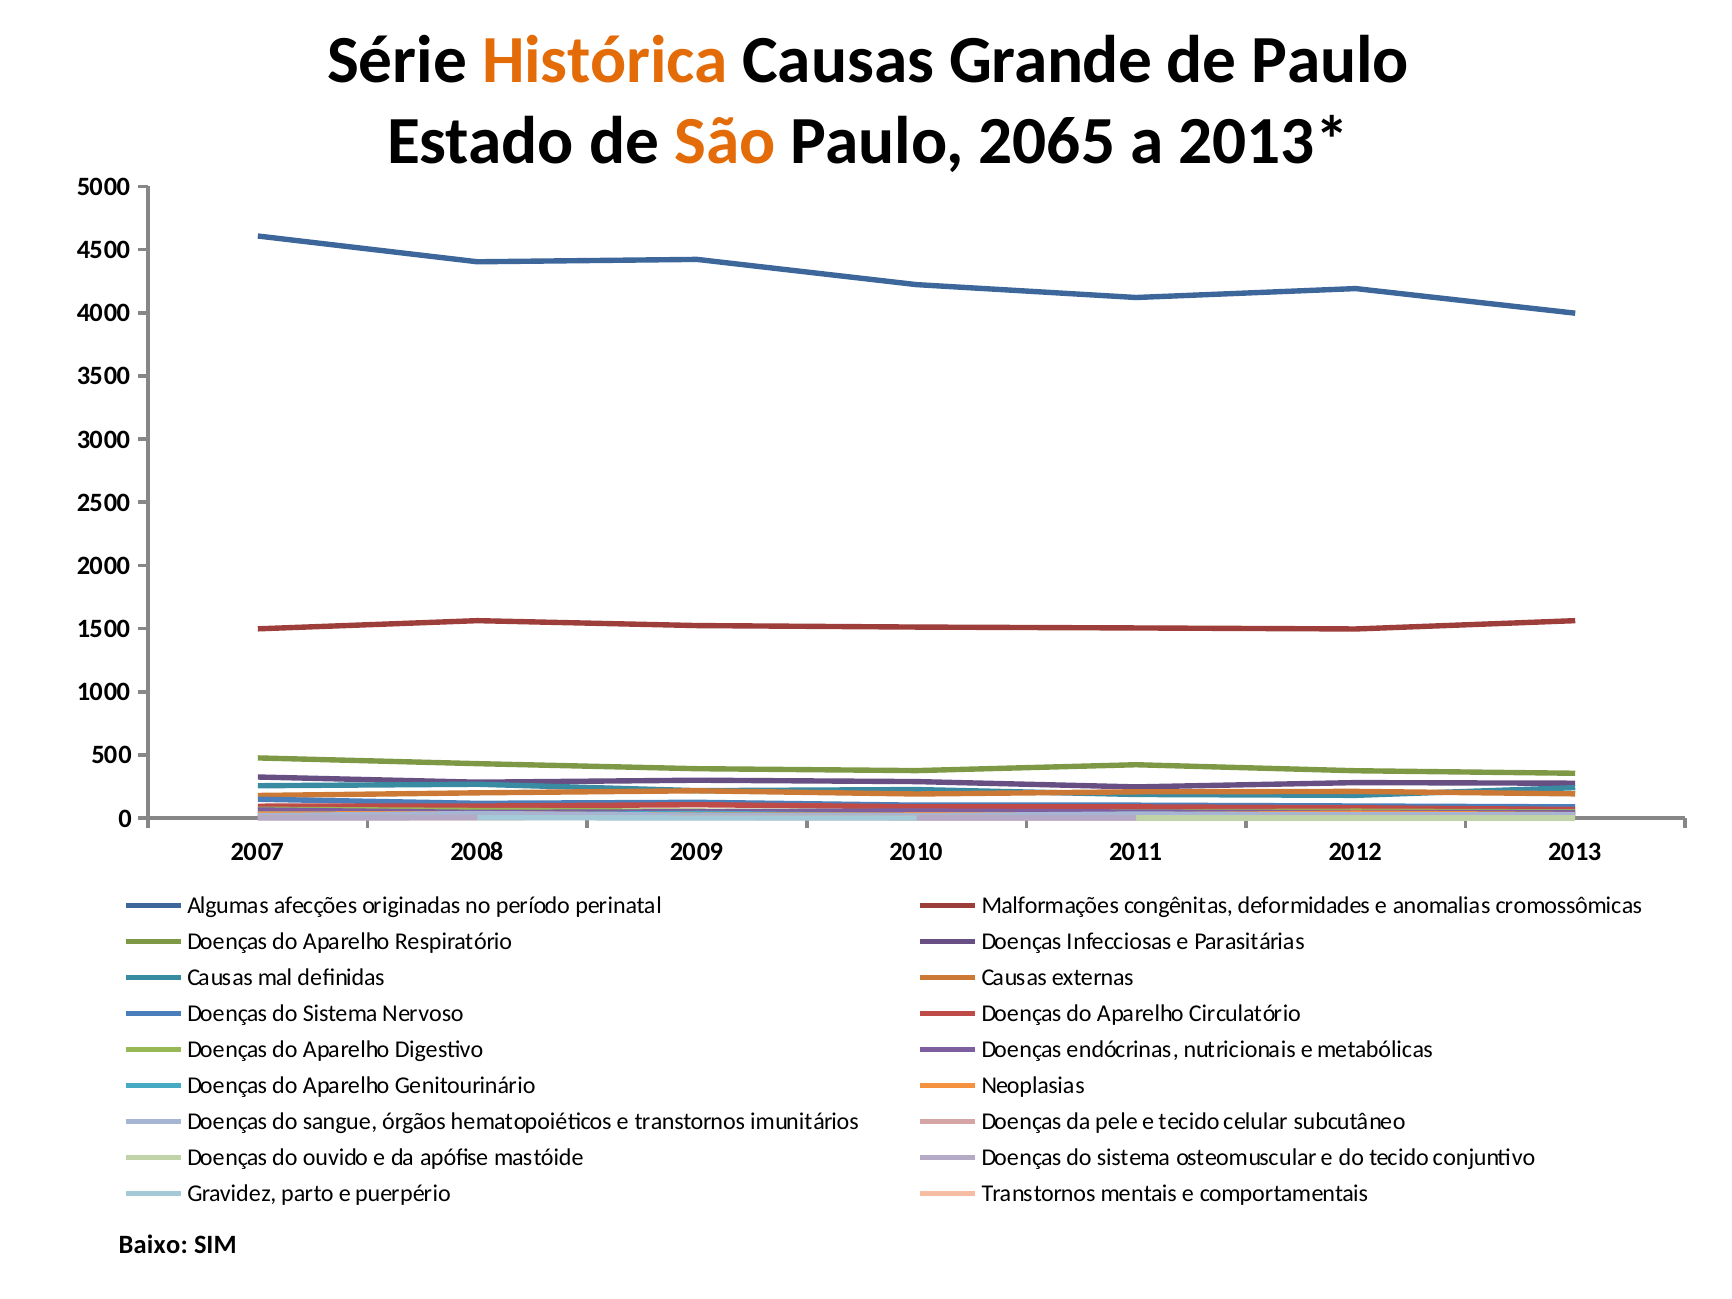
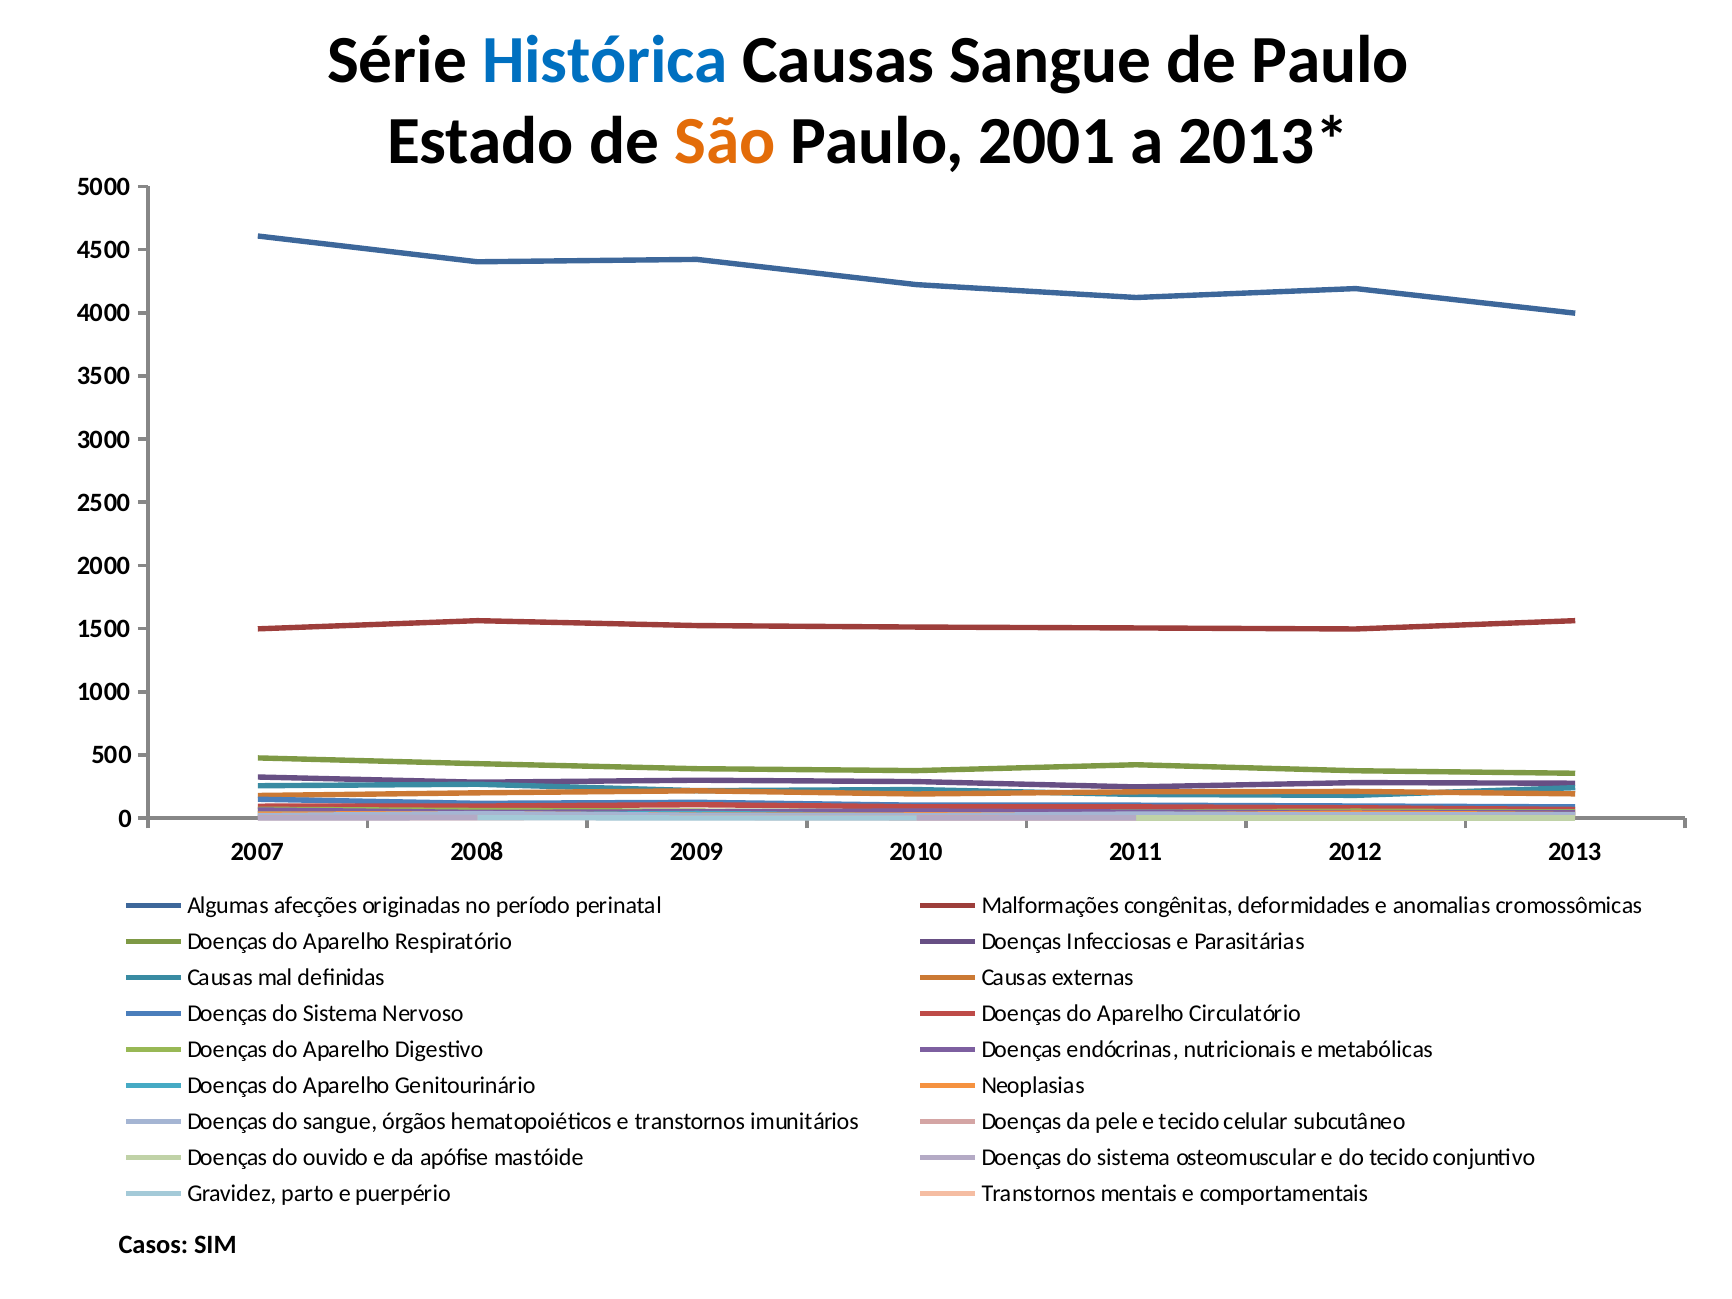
Histórica colour: orange -> blue (605, 60)
Causas Grande: Grande -> Sangue (1050, 60)
2065: 2065 -> 2001 (1047, 141)
Baixo: Baixo -> Casos (153, 1245)
